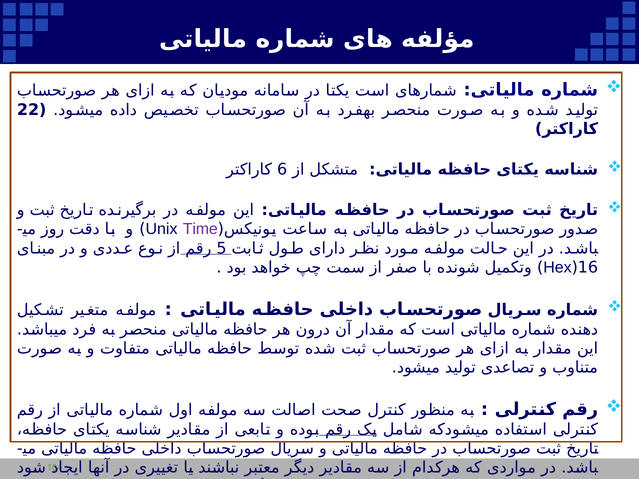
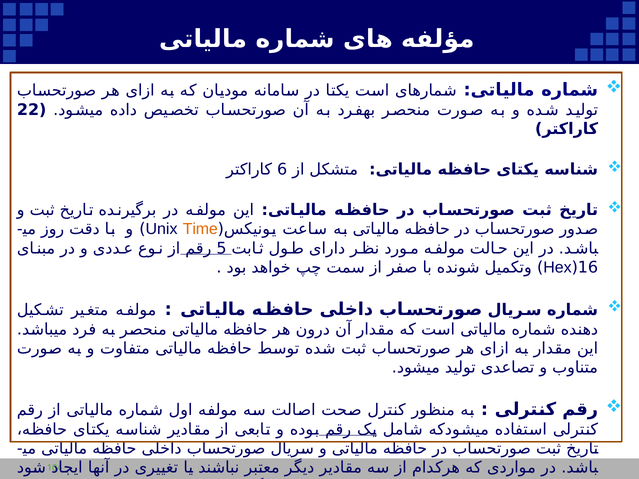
Time colour: purple -> orange (200, 229)
